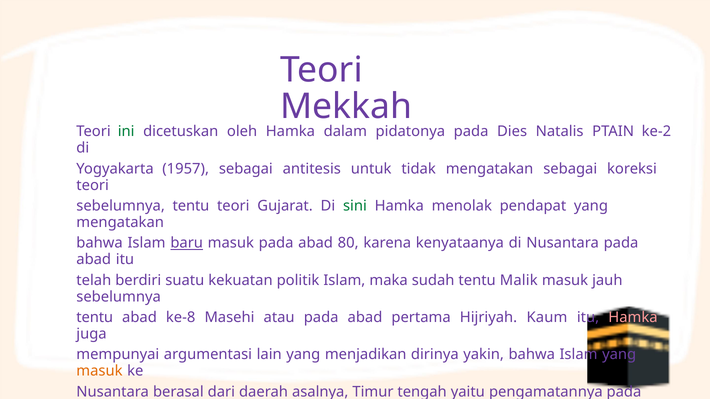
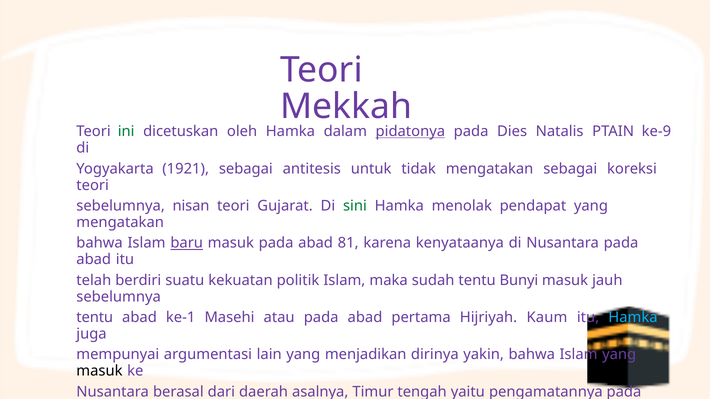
pidatonya underline: none -> present (410, 132)
ke-2: ke-2 -> ke-9 (656, 132)
1957: 1957 -> 1921 (186, 169)
tentu: tentu -> nisan (191, 206)
80: 80 -> 81 (348, 243)
Malik: Malik -> Bunyi (519, 280)
ke-8: ke-8 -> ke-1 (181, 318)
Hamka colour: pink -> light blue (633, 318)
masuk colour: orange -> black (99, 371)
